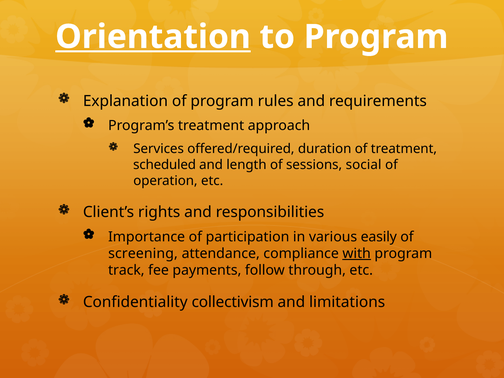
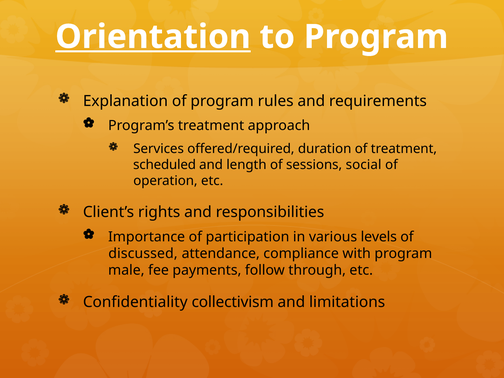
easily: easily -> levels (379, 237)
screening: screening -> discussed (143, 254)
with underline: present -> none (357, 254)
track: track -> male (126, 270)
